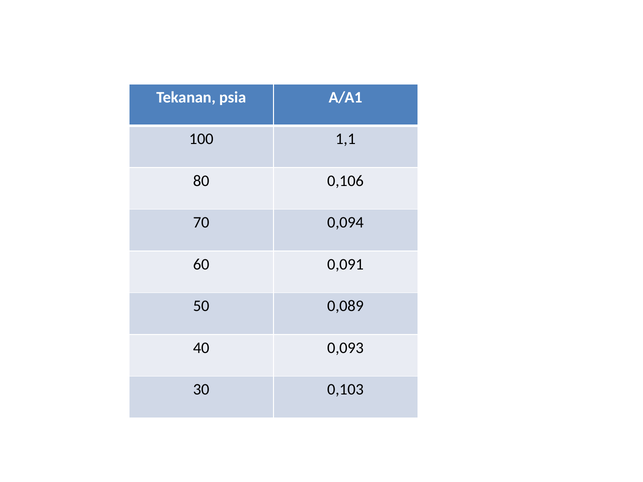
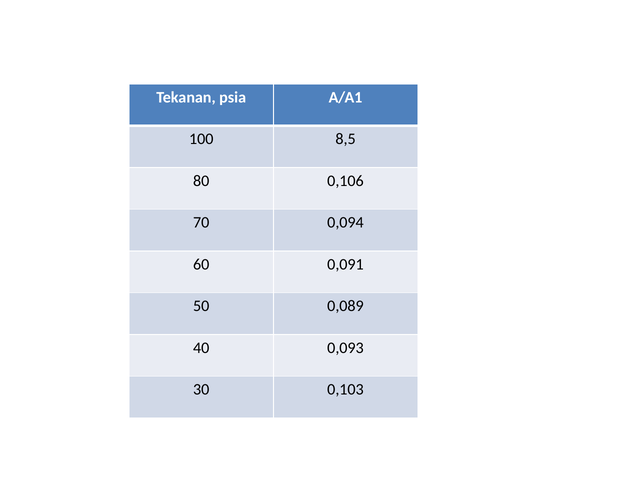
1,1: 1,1 -> 8,5 (346, 139)
